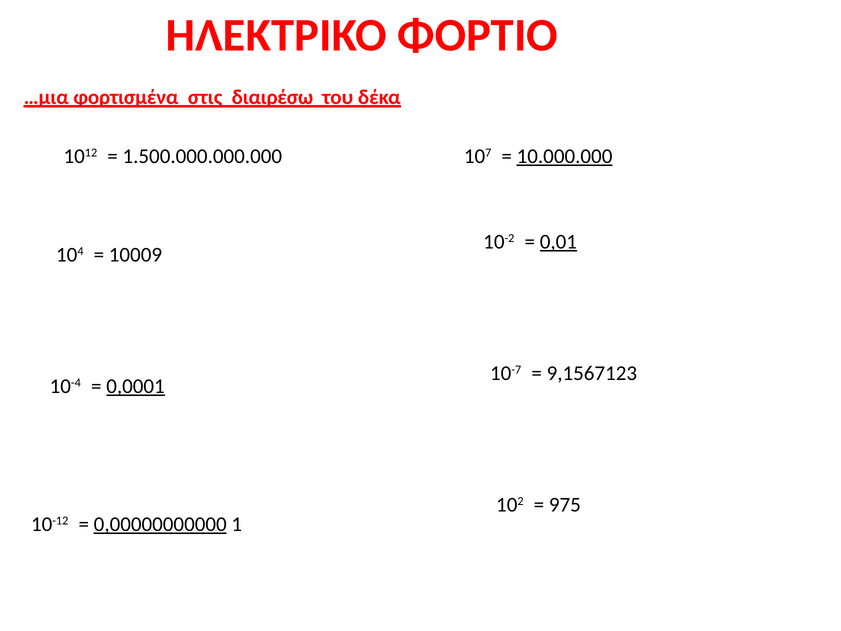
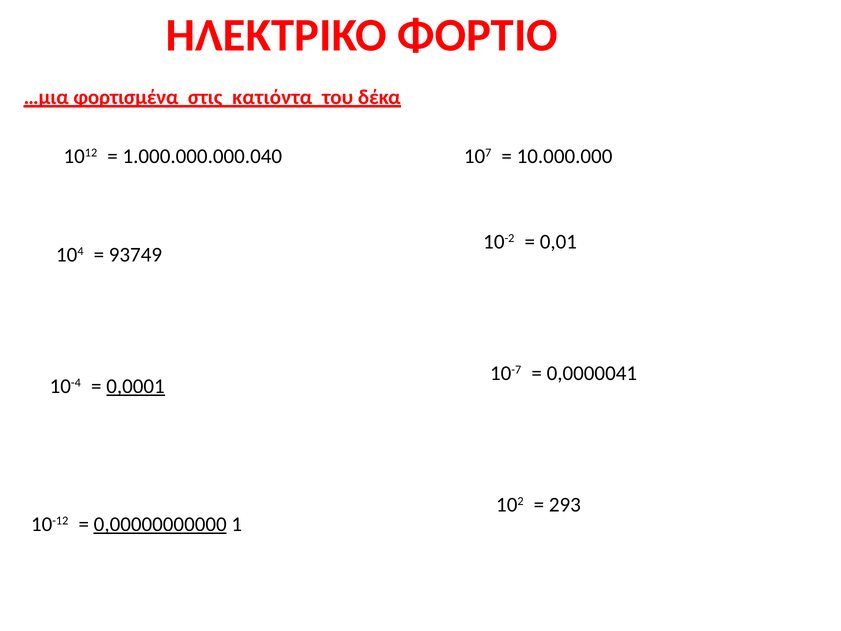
διαιρέσω: διαιρέσω -> κατιόντα (272, 97)
1.500.000.000.000: 1.500.000.000.000 -> 1.000.000.000.040 (202, 156)
10.000.000 underline: present -> none (565, 156)
0,01 underline: present -> none (558, 242)
10009: 10009 -> 93749 (135, 255)
9,1567123: 9,1567123 -> 0,0000041 (592, 373)
975: 975 -> 293 (565, 504)
